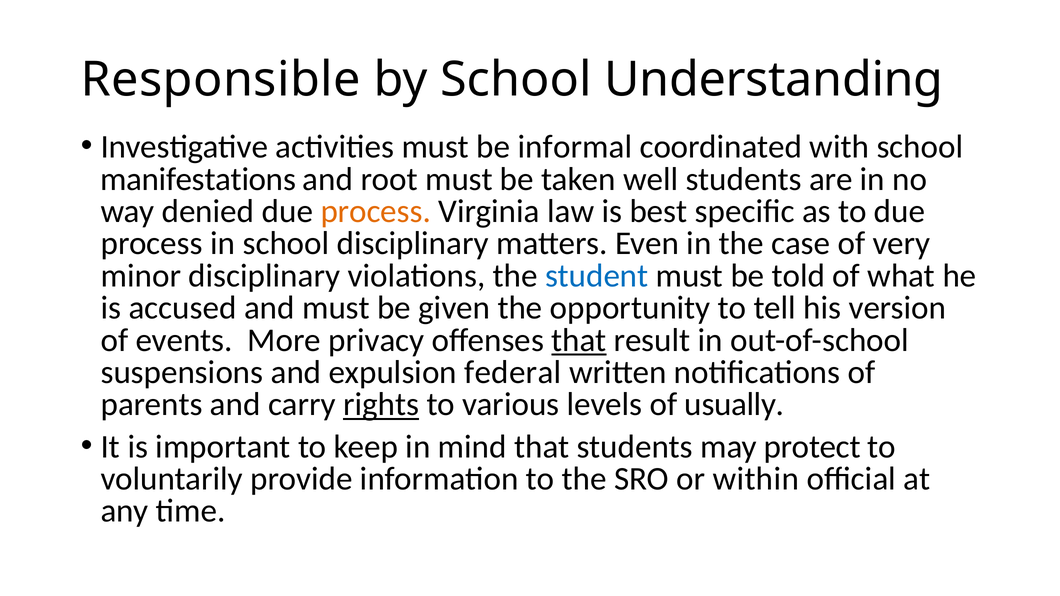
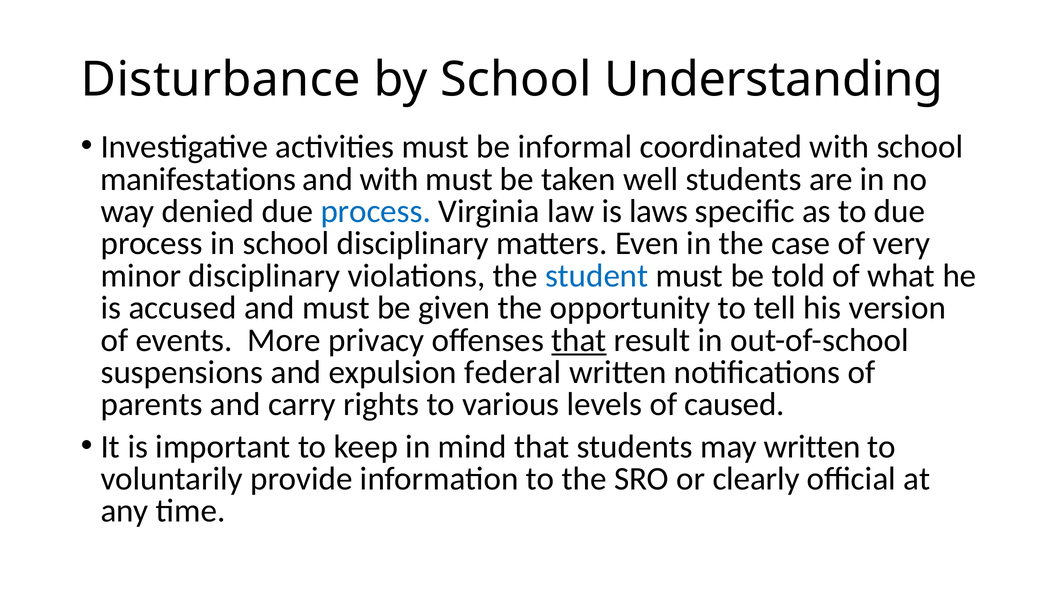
Responsible: Responsible -> Disturbance (221, 80)
and root: root -> with (389, 179)
process colour: orange -> blue (376, 211)
best: best -> laws (659, 211)
rights underline: present -> none (381, 405)
usually: usually -> caused (734, 405)
may protect: protect -> written (812, 447)
within: within -> clearly (756, 479)
